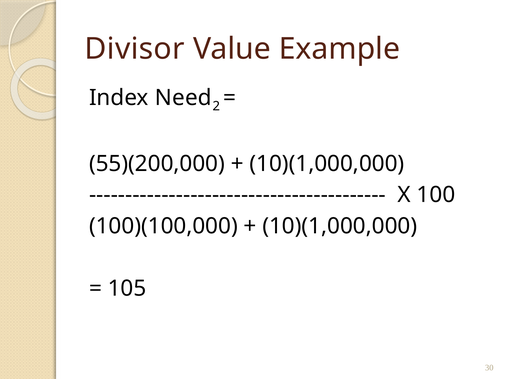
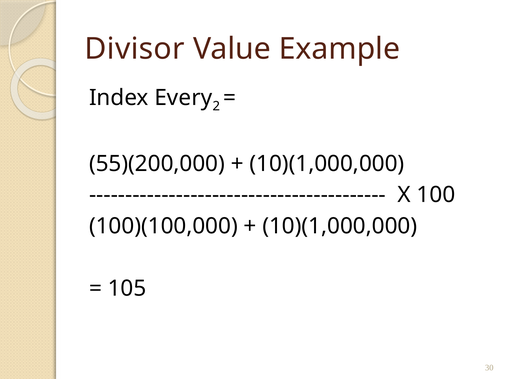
Need: Need -> Every (183, 98)
